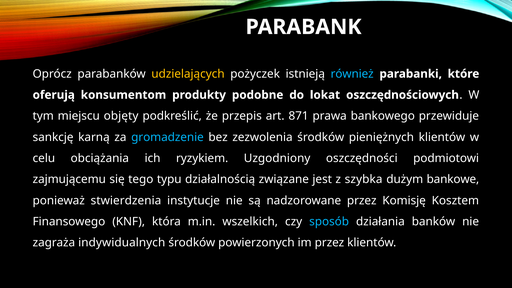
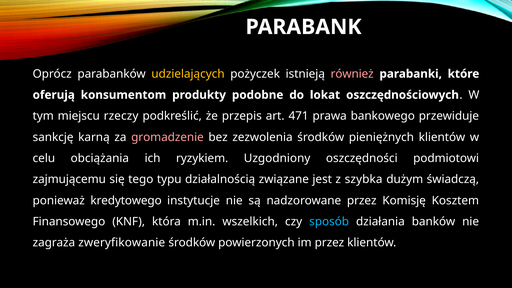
również colour: light blue -> pink (352, 74)
objęty: objęty -> rzeczy (121, 116)
871: 871 -> 471 (299, 116)
gromadzenie colour: light blue -> pink (167, 137)
bankowe: bankowe -> świadczą (453, 179)
stwierdzenia: stwierdzenia -> kredytowego (126, 200)
indywidualnych: indywidualnych -> zweryfikowanie (122, 243)
